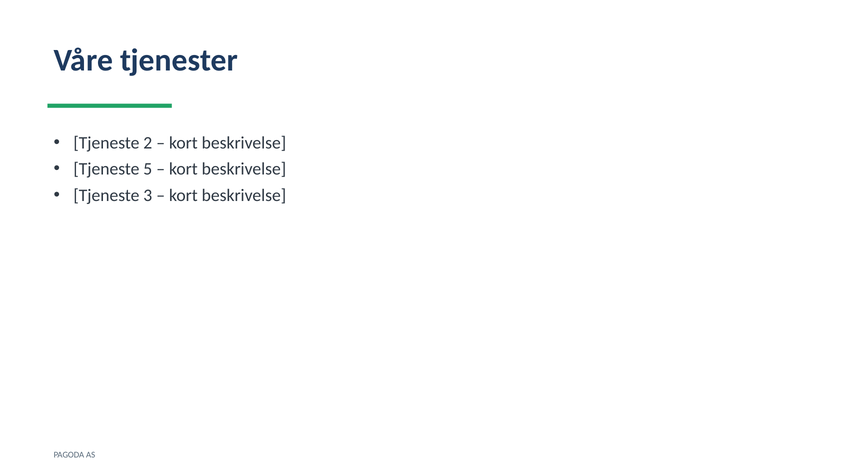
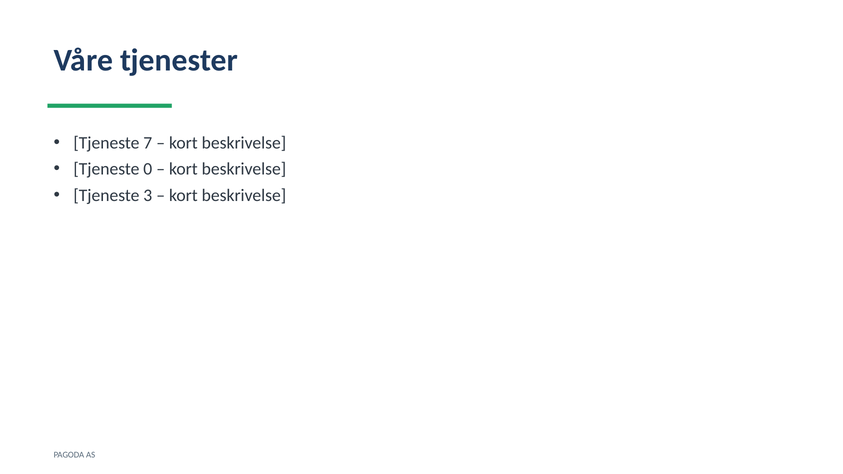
2: 2 -> 7 (148, 143)
5: 5 -> 0 (148, 169)
